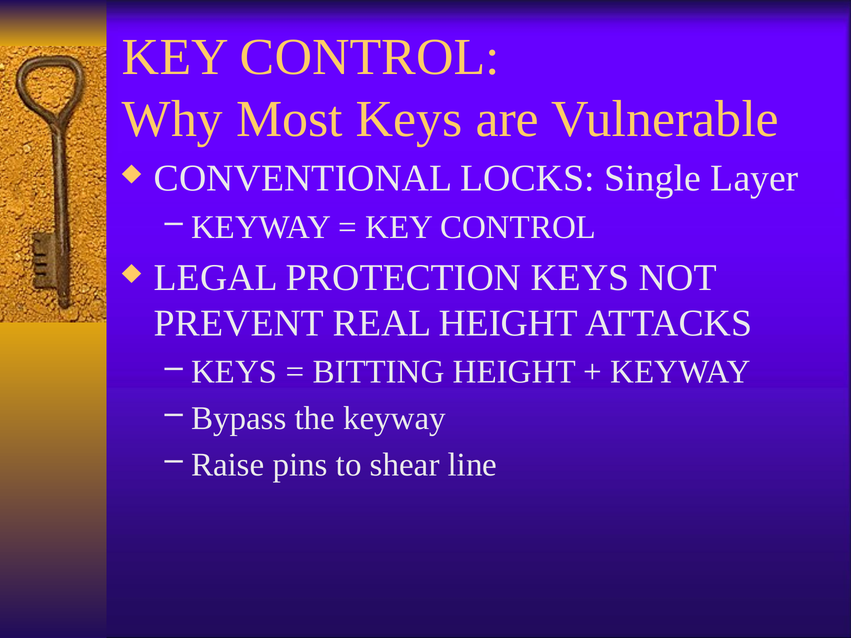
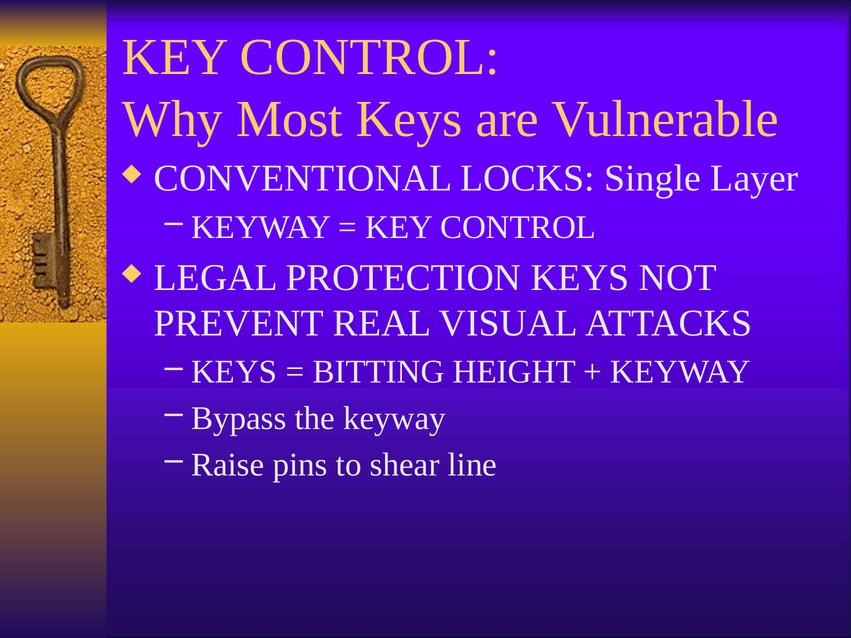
REAL HEIGHT: HEIGHT -> VISUAL (508, 323)
